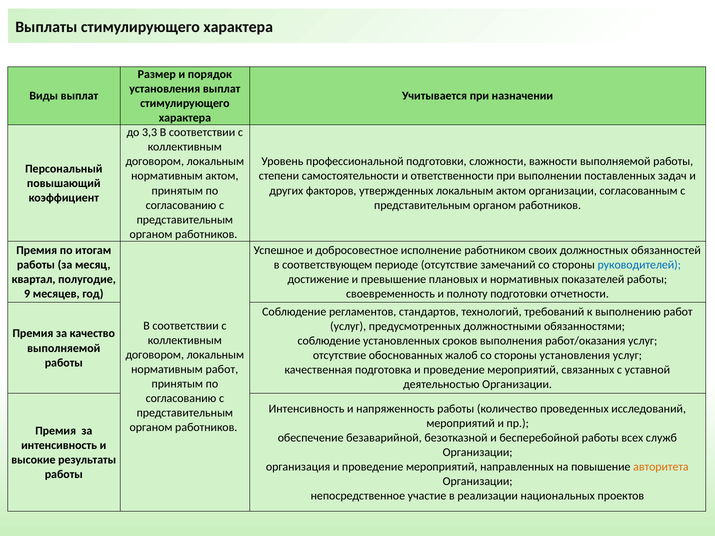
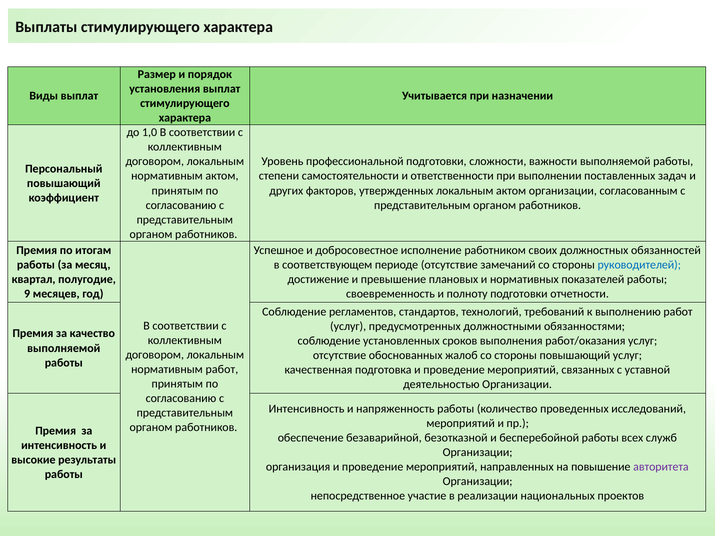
3,3: 3,3 -> 1,0 (150, 133)
стороны установления: установления -> повышающий (575, 356)
авторитета colour: orange -> purple (661, 467)
